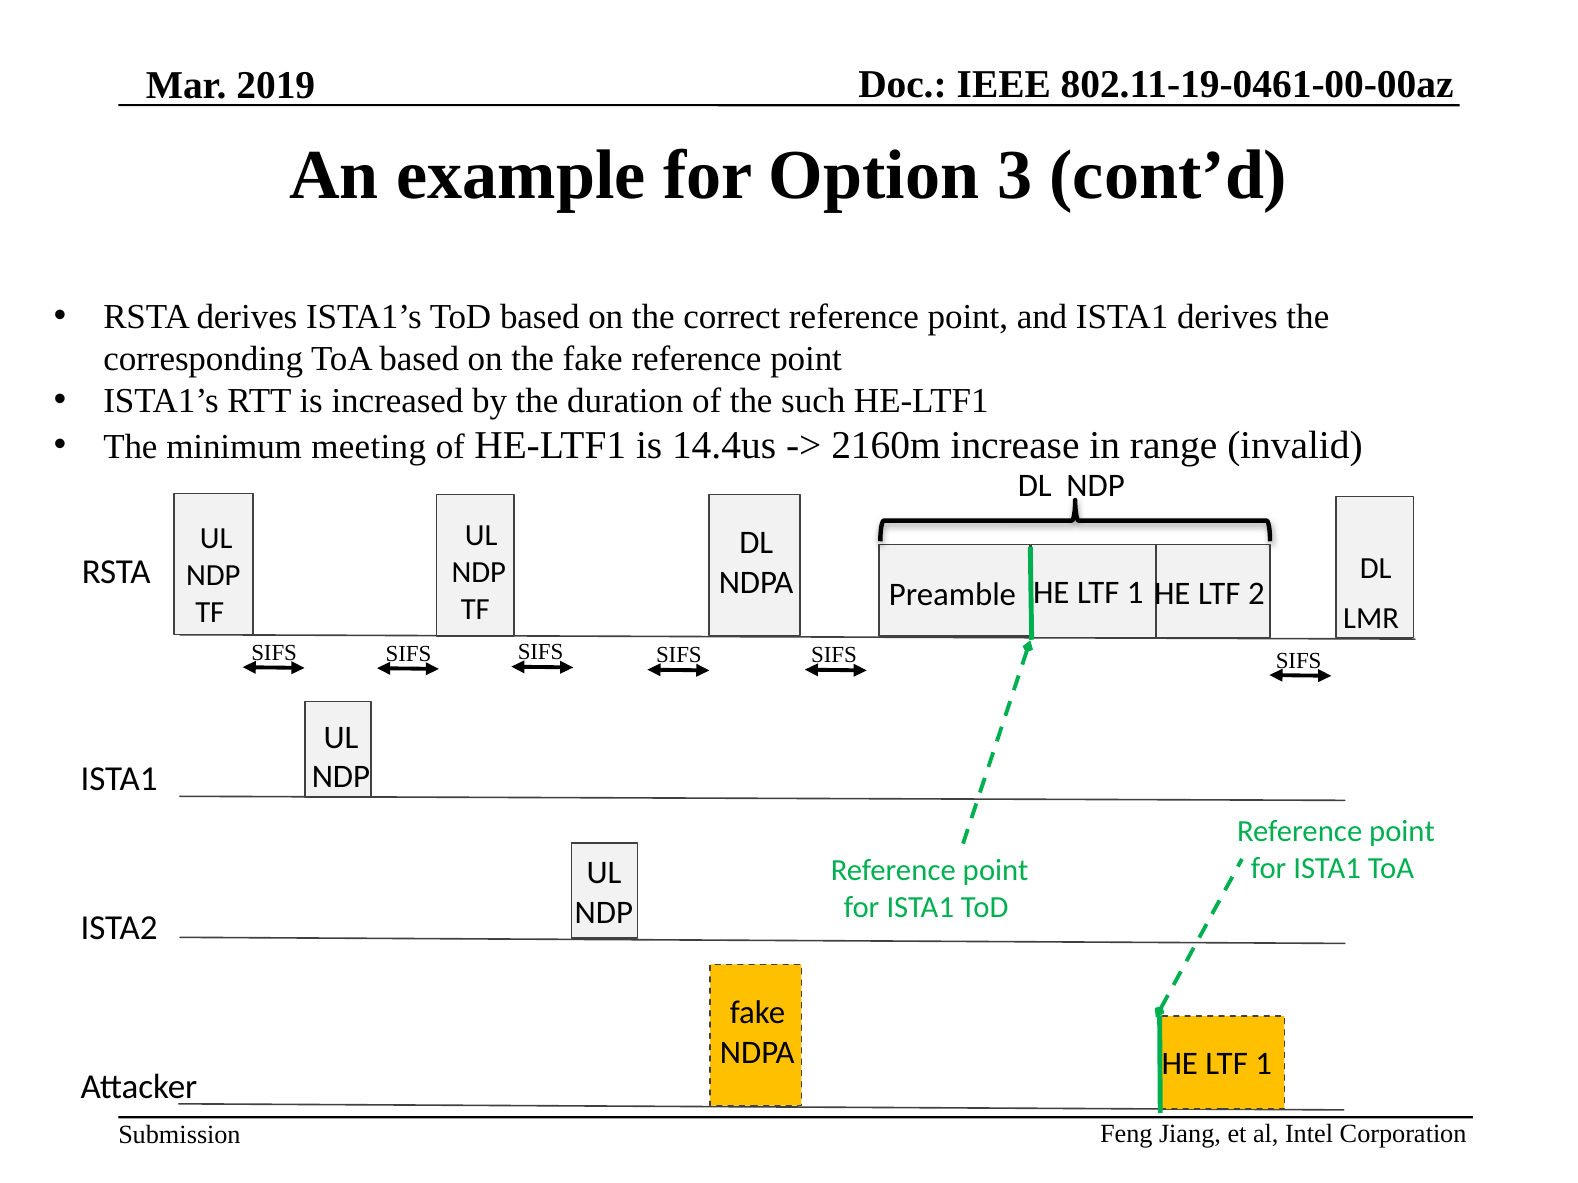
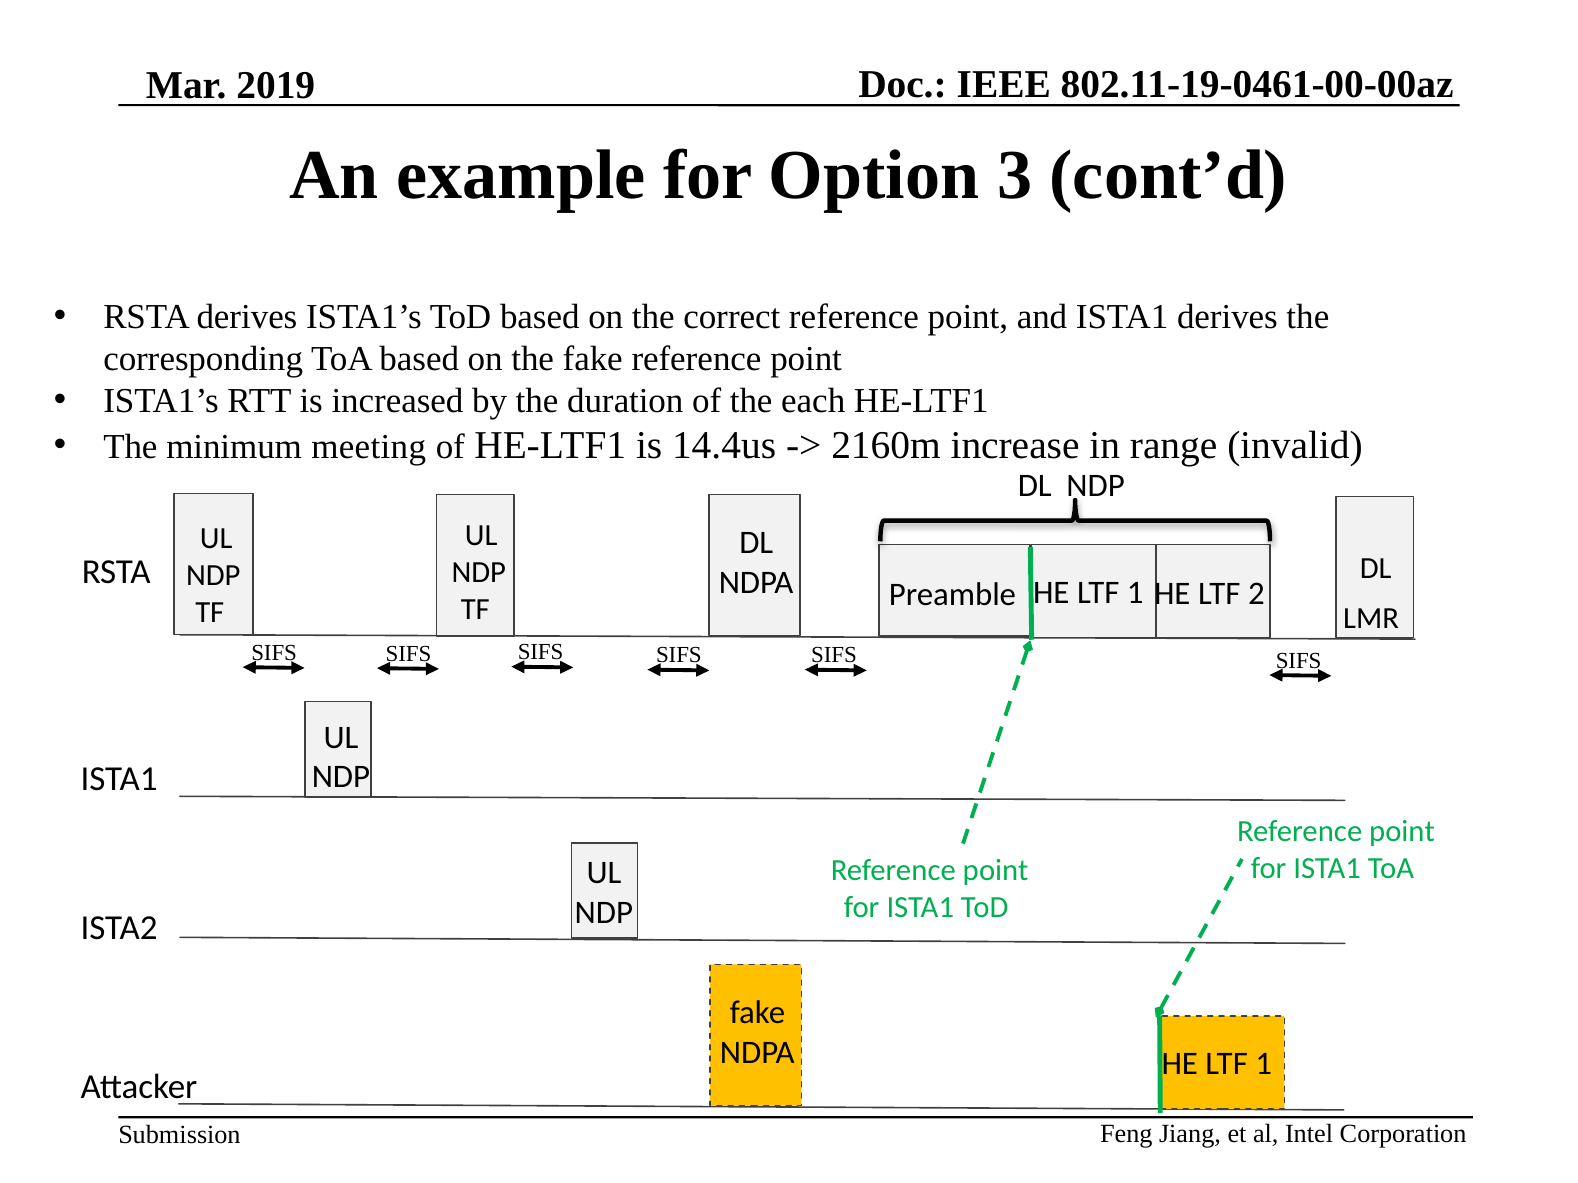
such: such -> each (813, 401)
